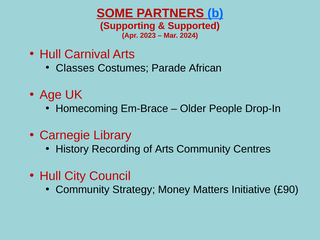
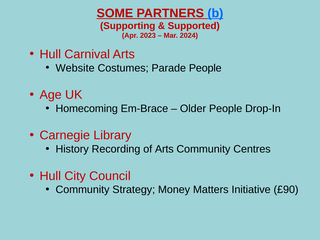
Classes: Classes -> Website (75, 68)
Parade African: African -> People (205, 68)
